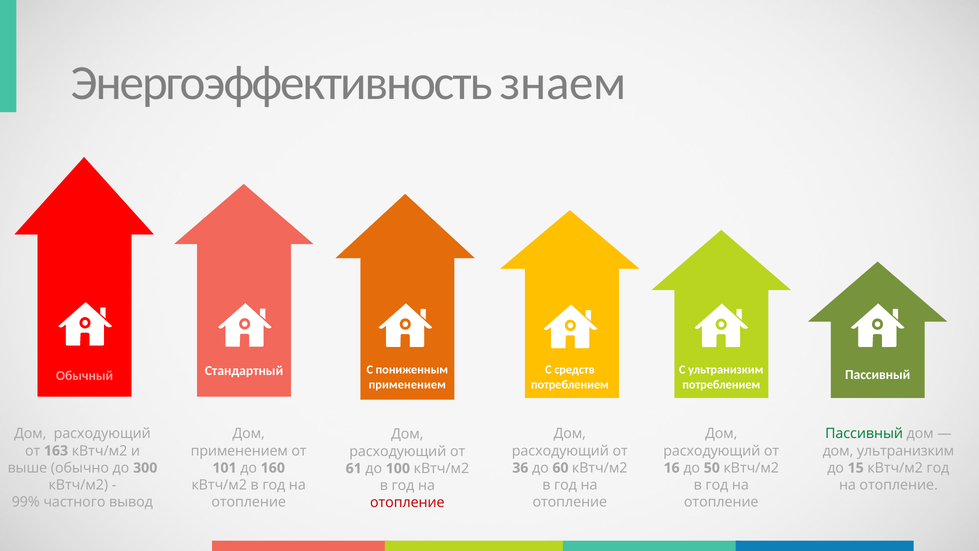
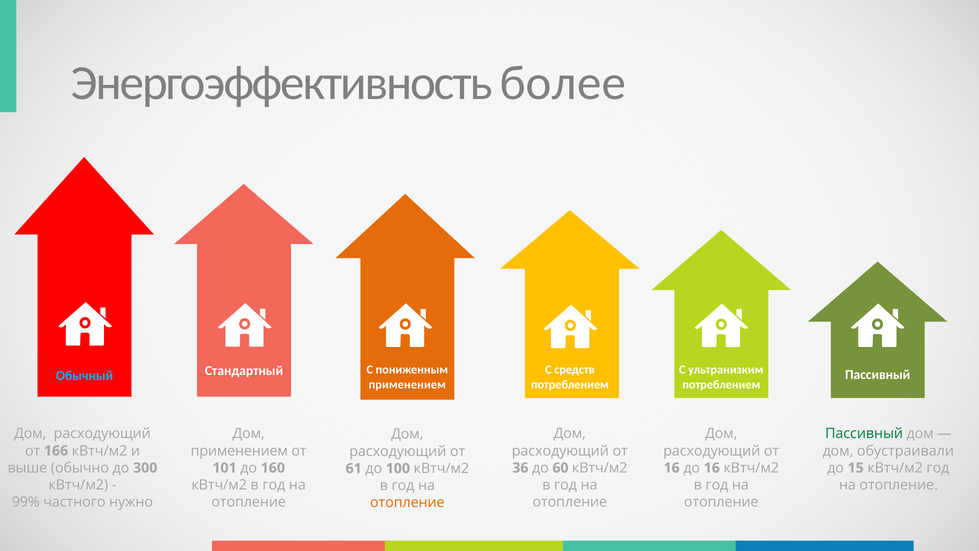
знаем: знаем -> более (563, 83)
Обычный colour: pink -> light blue (85, 375)
163: 163 -> 166 (56, 451)
дом ультранизким: ультранизким -> обустраивали (905, 451)
до 50: 50 -> 16 (712, 468)
вывод: вывод -> нужно (131, 502)
отопление colour: red -> orange (407, 502)
